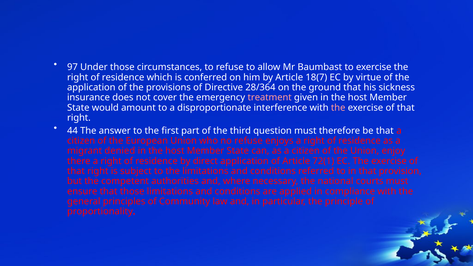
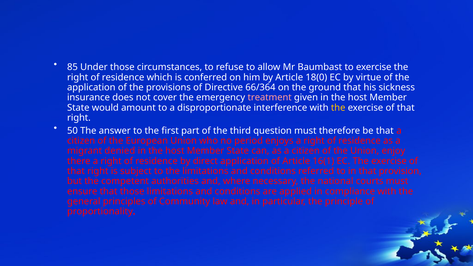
97: 97 -> 85 (72, 67)
18(7: 18(7 -> 18(0 (316, 77)
28/364: 28/364 -> 66/364 (260, 87)
the colour: pink -> yellow (338, 108)
44: 44 -> 50 (72, 131)
no refuse: refuse -> period (249, 141)
72(1: 72(1 -> 16(1 (323, 161)
